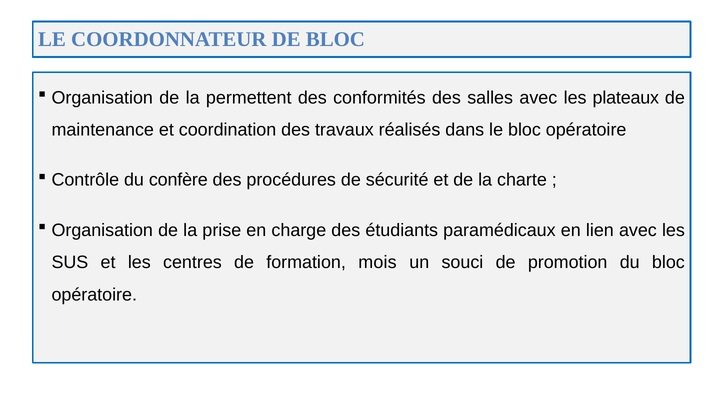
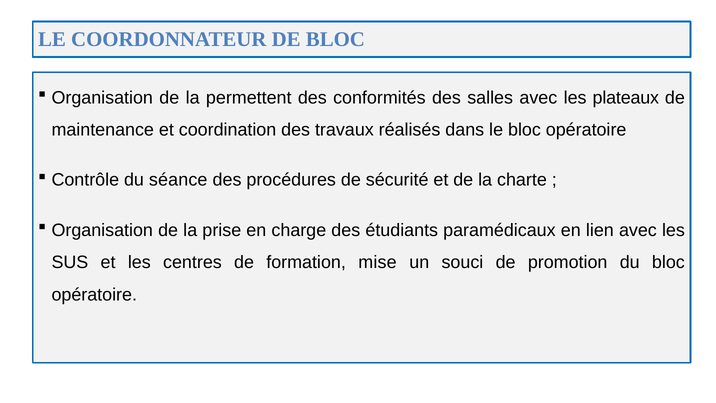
confère: confère -> séance (178, 180)
mois: mois -> mise (378, 262)
